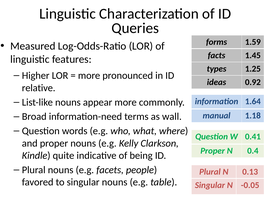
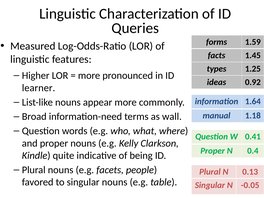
relative: relative -> learner (39, 88)
